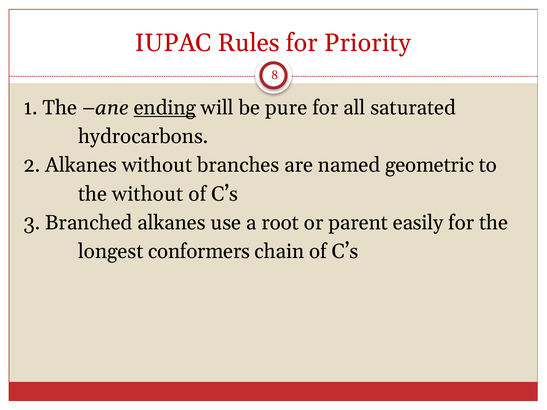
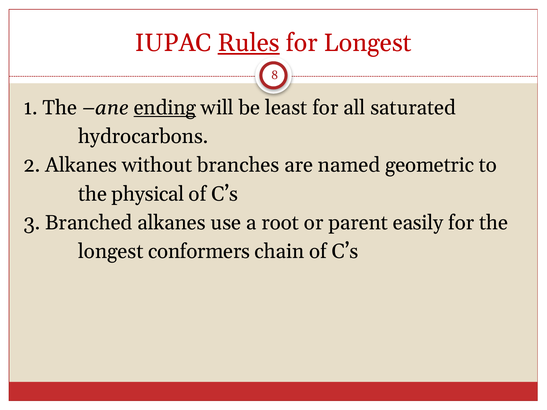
Rules underline: none -> present (249, 43)
for Priority: Priority -> Longest (368, 43)
pure: pure -> least (286, 108)
the without: without -> physical (148, 194)
